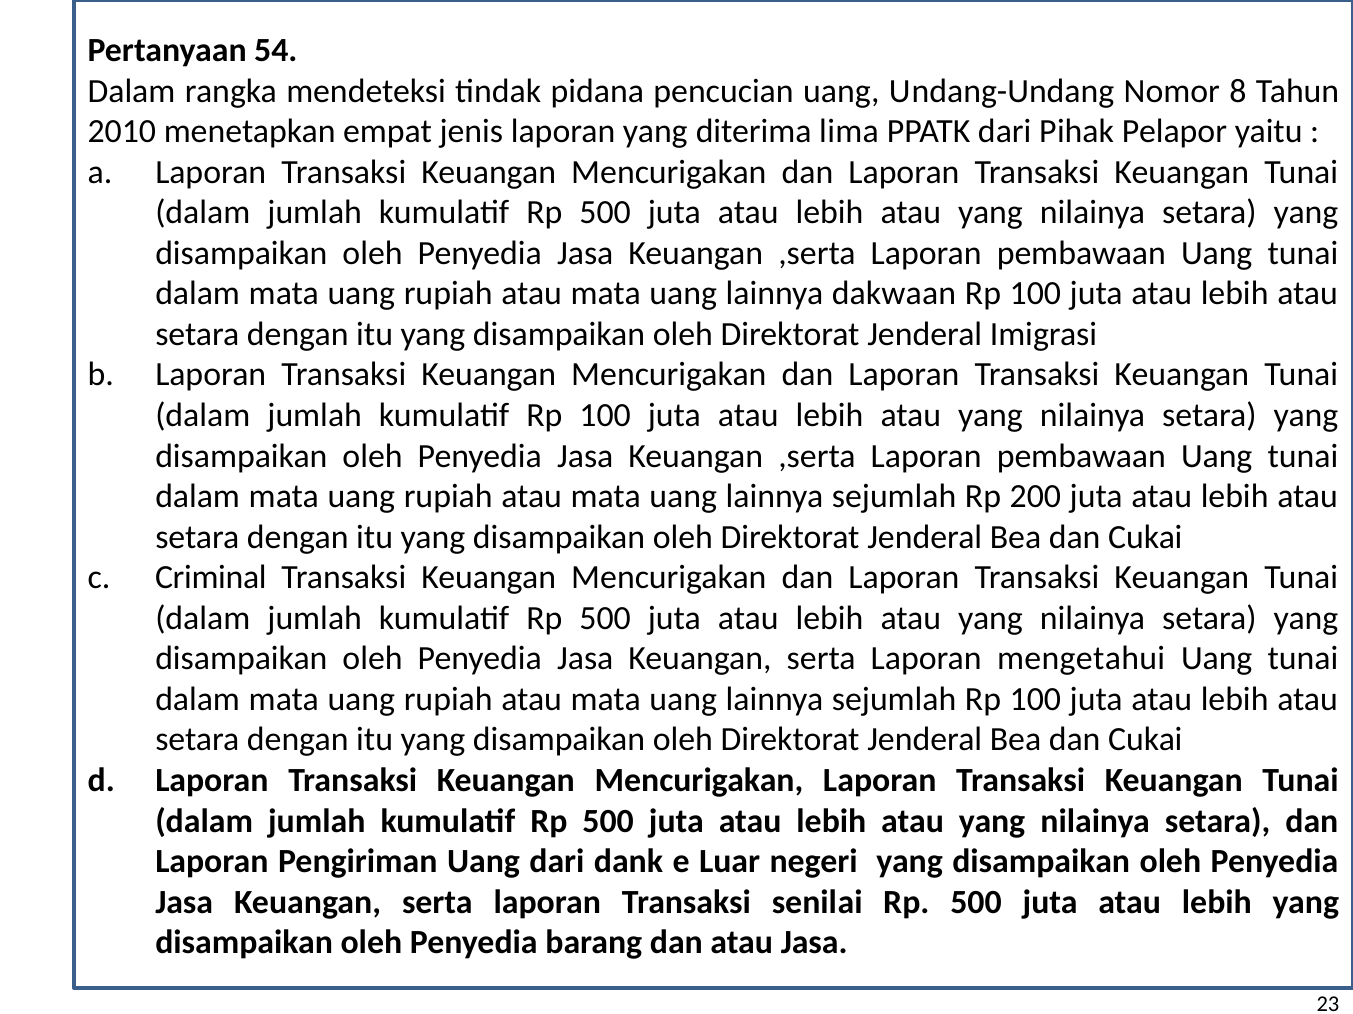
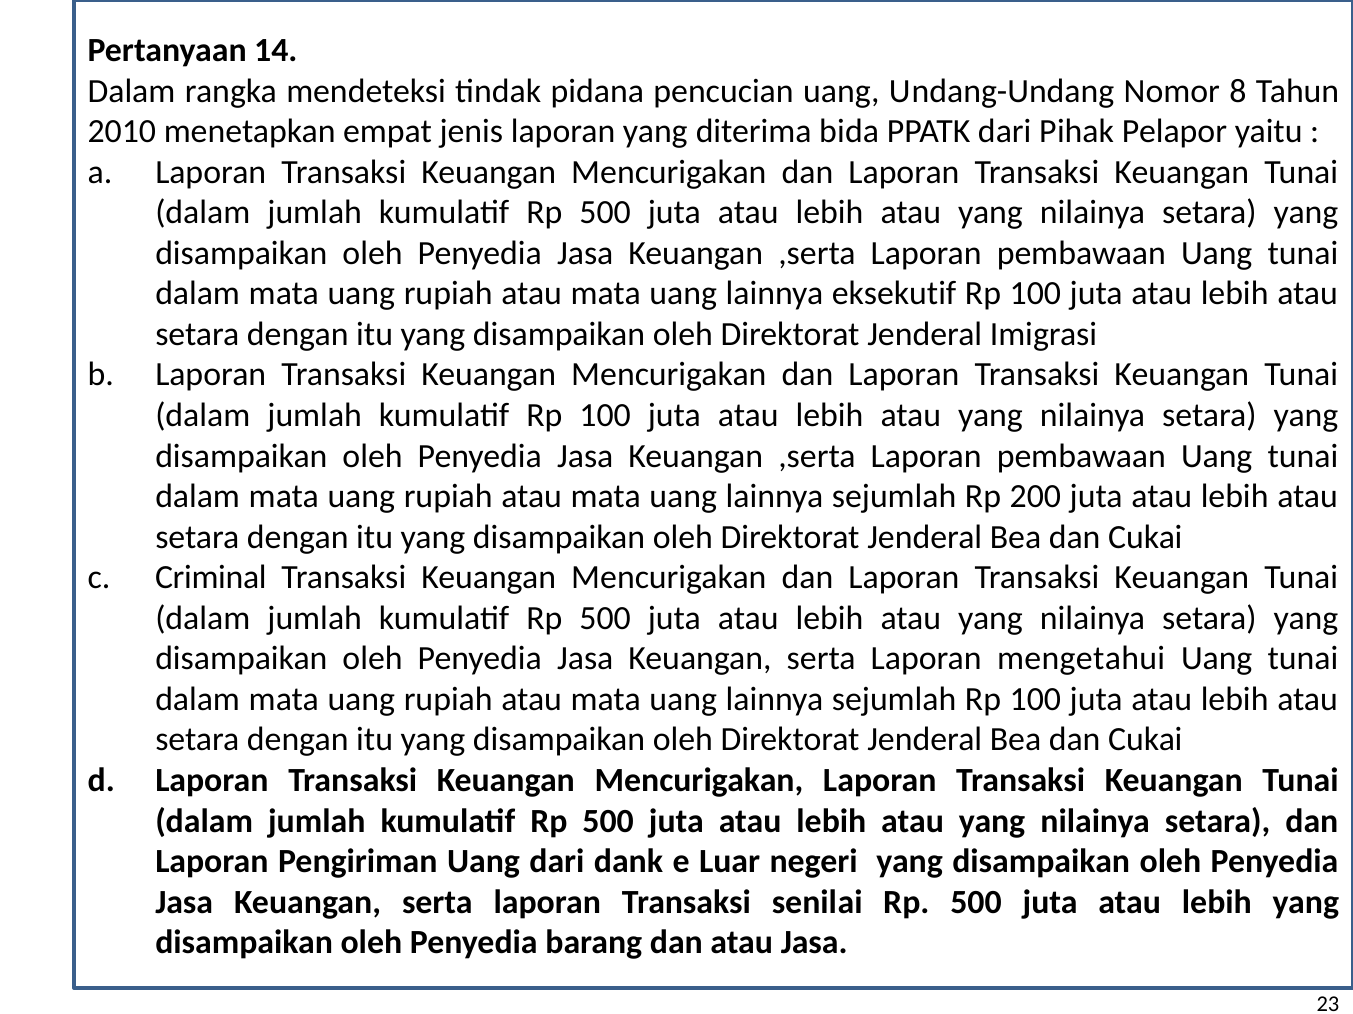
54: 54 -> 14 (276, 50)
lima: lima -> bida (849, 132)
dakwaan: dakwaan -> eksekutif (894, 294)
